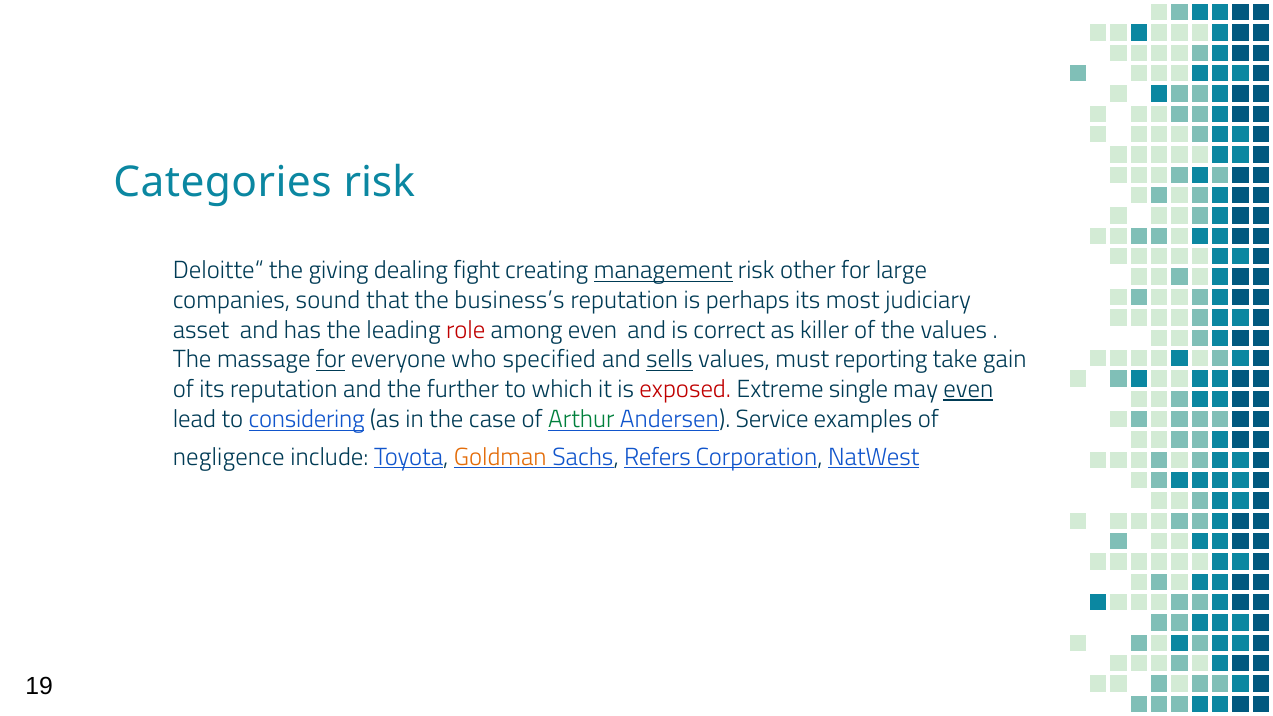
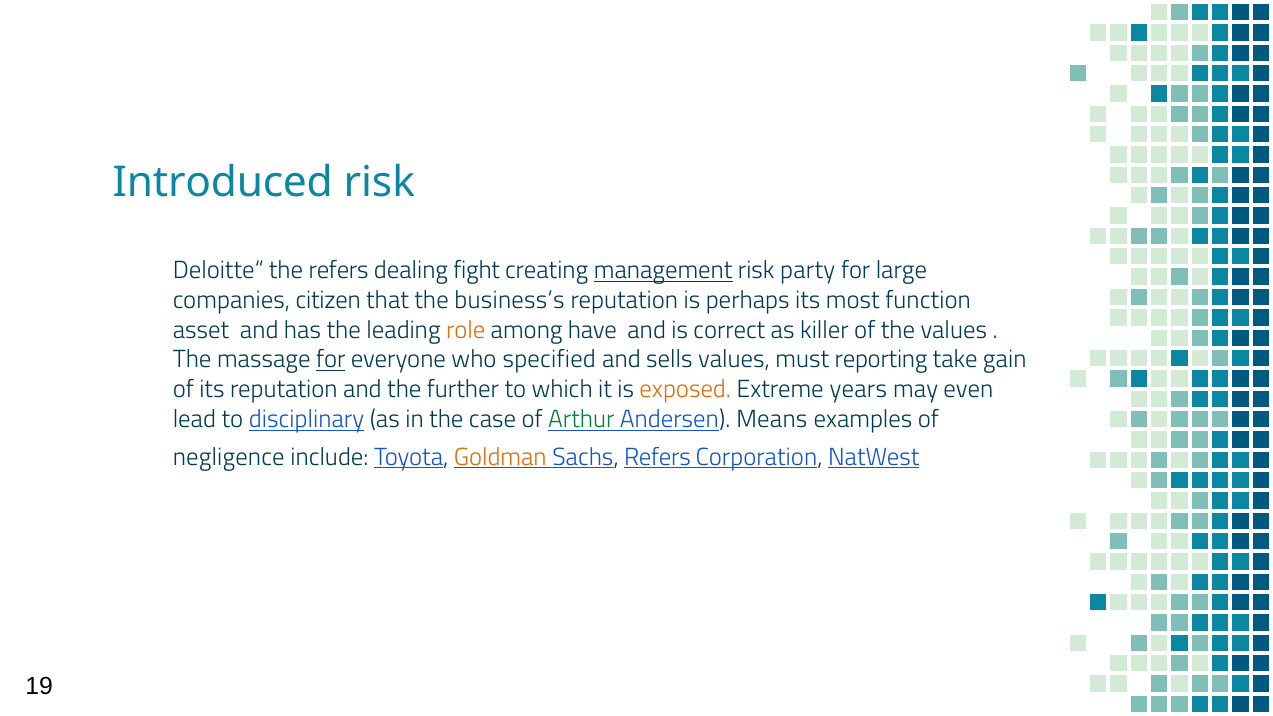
Categories: Categories -> Introduced (223, 183)
the giving: giving -> refers (339, 271)
other: other -> party (808, 271)
sound: sound -> citizen (328, 300)
judiciary: judiciary -> function (928, 300)
role colour: red -> orange (466, 330)
among even: even -> have (592, 330)
sells underline: present -> none (669, 360)
exposed colour: red -> orange (685, 390)
single: single -> years (858, 390)
even underline: present -> none (968, 390)
considering: considering -> disciplinary (307, 419)
Service: Service -> Means (772, 419)
